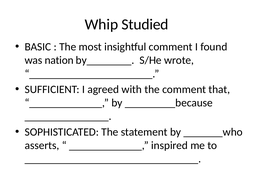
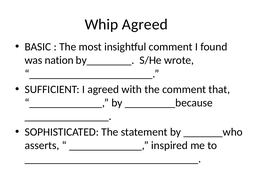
Whip Studied: Studied -> Agreed (145, 24)
